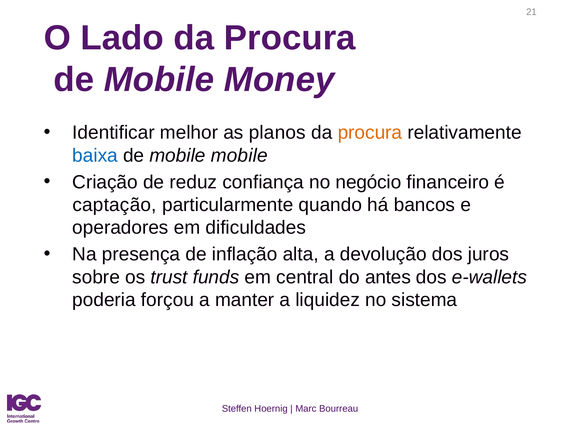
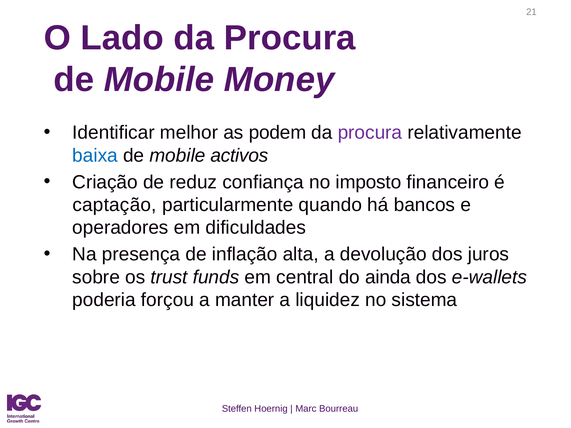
planos: planos -> podem (277, 133)
procura colour: orange -> purple (370, 133)
mobile mobile: mobile -> activos (239, 156)
negócio: negócio -> imposto (368, 182)
antes: antes -> ainda (388, 277)
